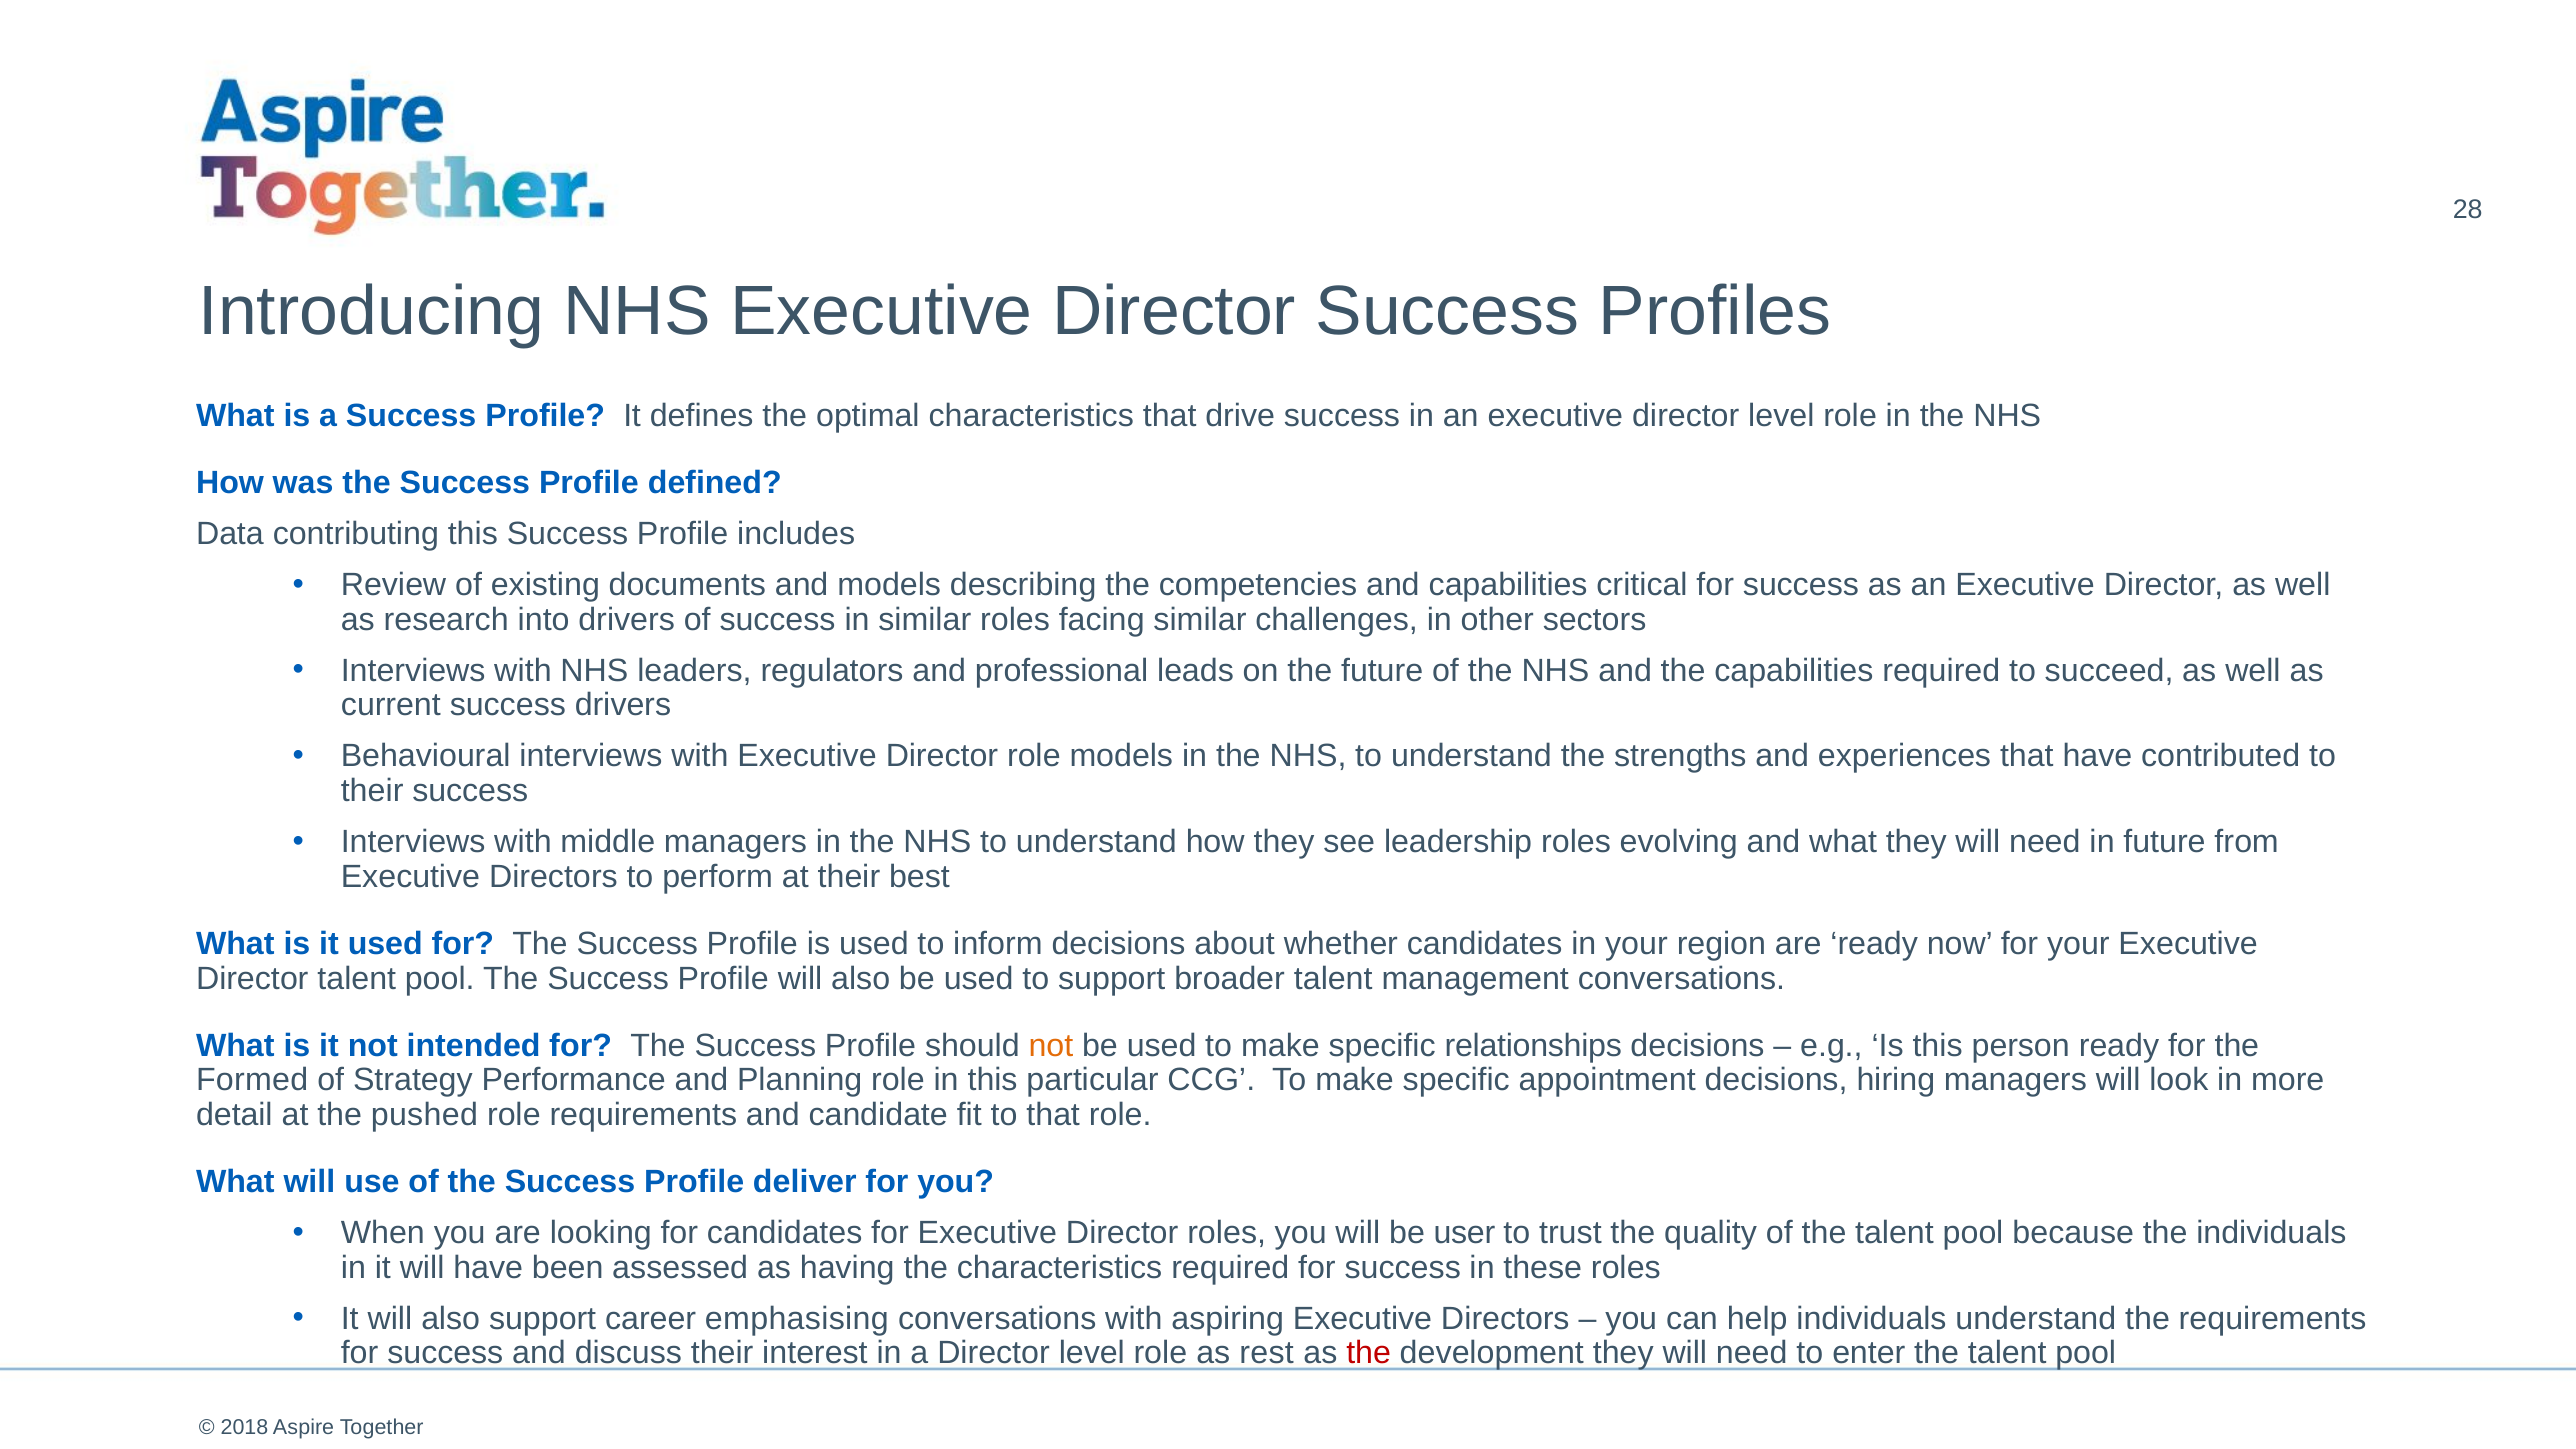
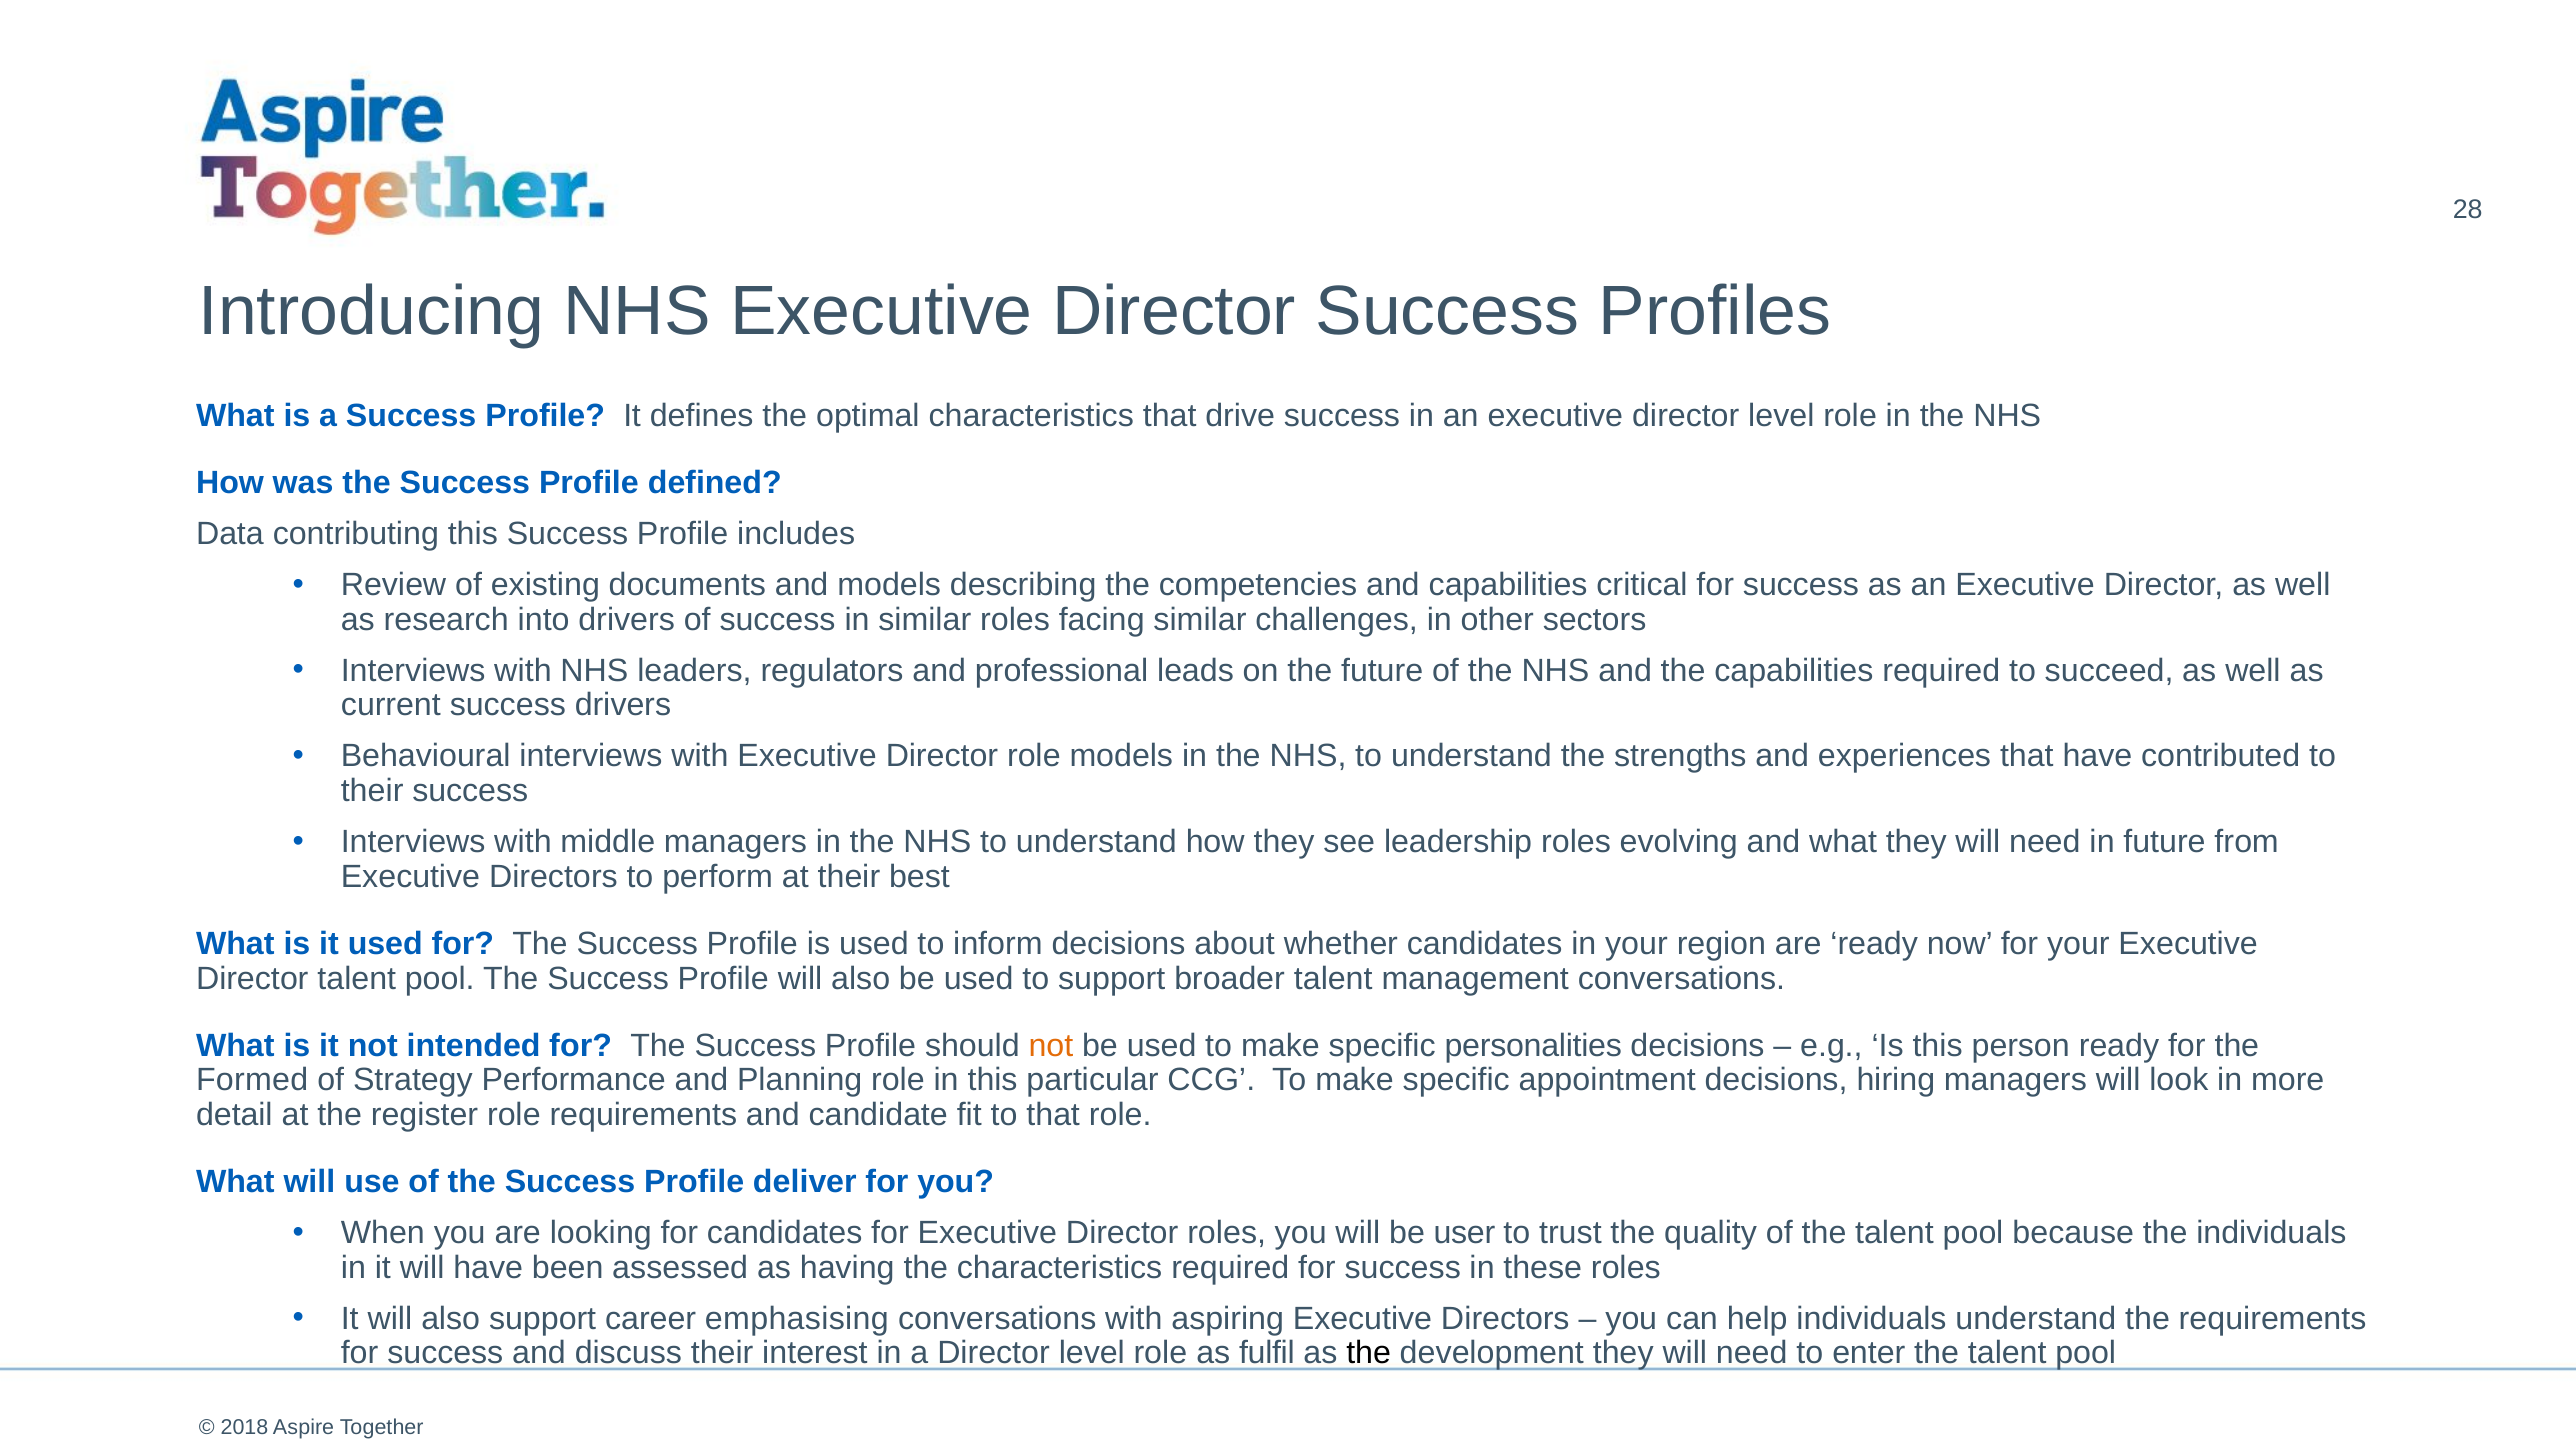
relationships: relationships -> personalities (1533, 1045)
pushed: pushed -> register (425, 1115)
rest: rest -> fulfil (1267, 1353)
the colour: red -> black (1369, 1353)
